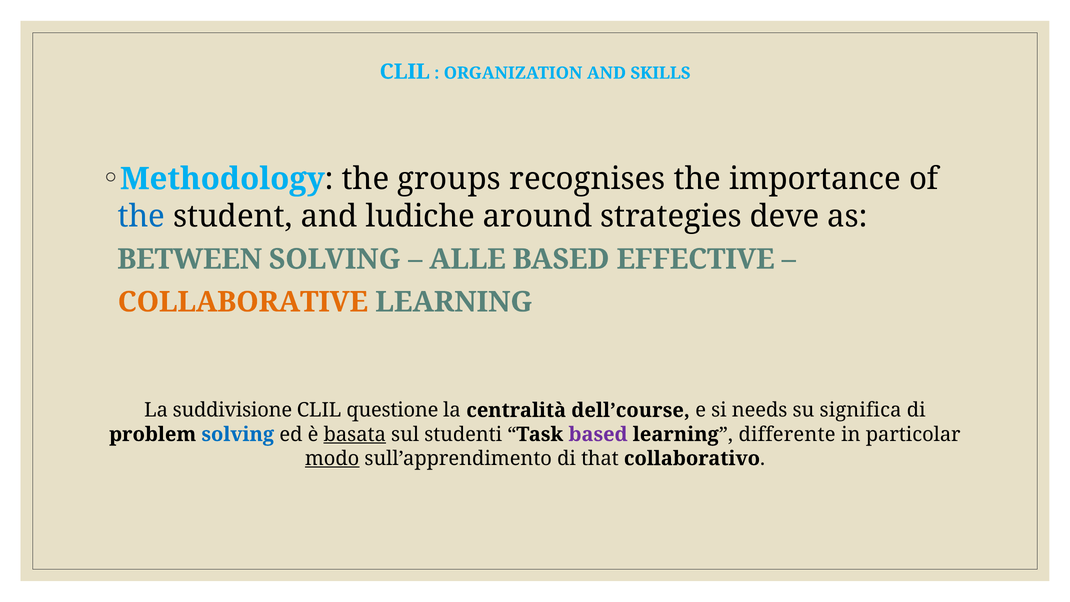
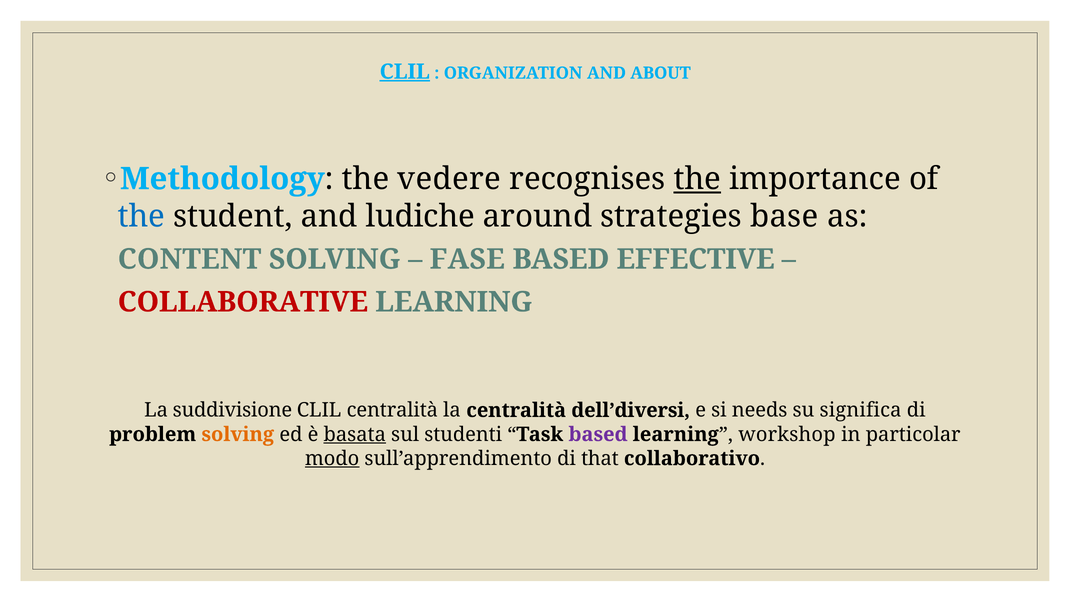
CLIL underline: none -> present (405, 72)
SKILLS: SKILLS -> ABOUT (660, 73)
groups: groups -> vedere (449, 179)
the underline: none -> present (697, 179)
deve: deve -> base (784, 216)
BETWEEN: BETWEEN -> CONTENT (189, 259)
ALLE: ALLE -> FASE (467, 259)
COLLABORATIVE colour: orange -> red (243, 302)
CLIL questione: questione -> centralità (392, 410)
dell’course: dell’course -> dell’diversi (631, 410)
solving colour: blue -> orange (238, 434)
differente: differente -> workshop (787, 434)
